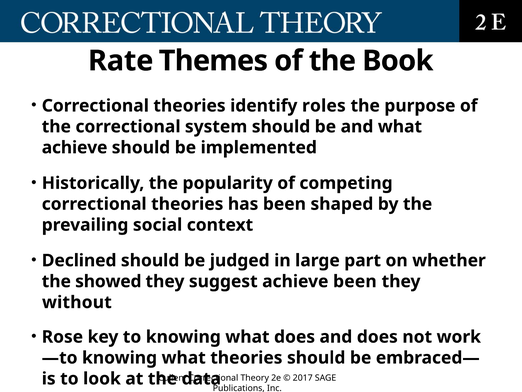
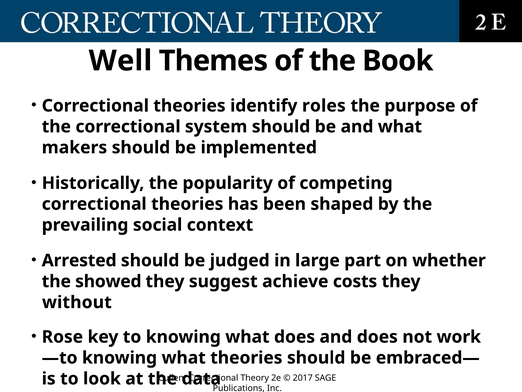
Rate: Rate -> Well (120, 61)
achieve: achieve -> makers (74, 147)
Declined: Declined -> Arrested (79, 260)
achieve been: been -> costs (355, 281)
